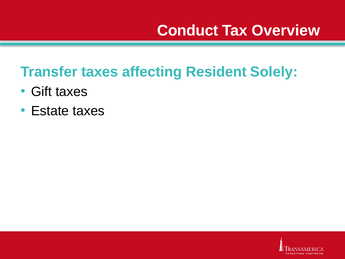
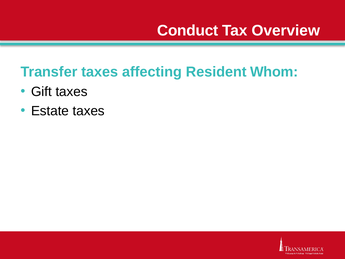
Solely: Solely -> Whom (274, 72)
